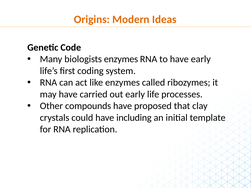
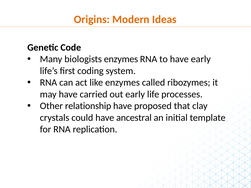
compounds: compounds -> relationship (88, 106)
including: including -> ancestral (134, 118)
